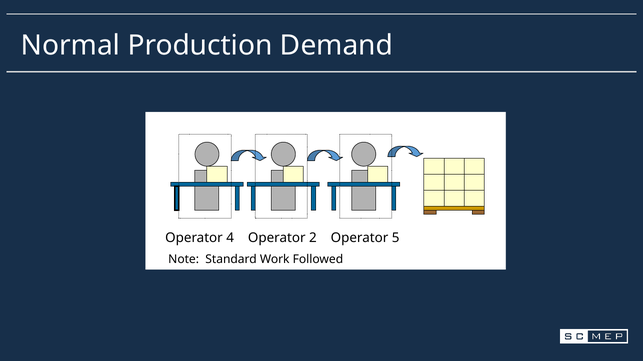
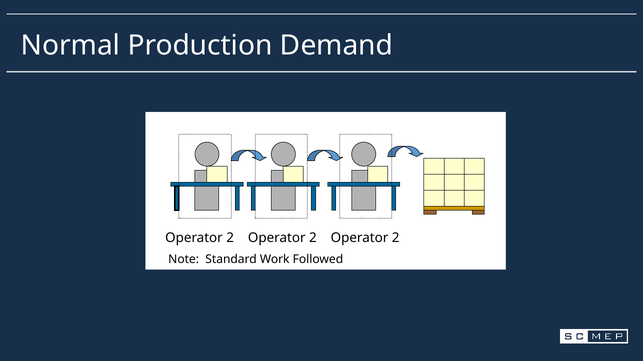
4: 4 -> 2 (230, 238)
5: 5 -> 2 (396, 238)
